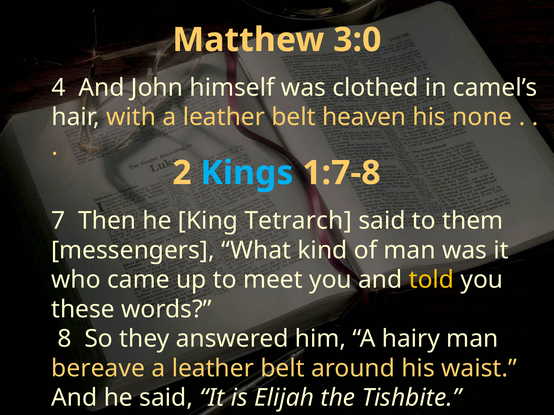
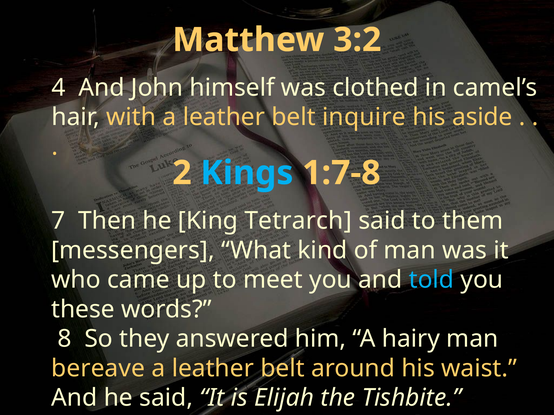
3:0: 3:0 -> 3:2 (357, 40)
heaven: heaven -> inquire (364, 117)
none: none -> aside (482, 117)
told colour: yellow -> light blue (431, 280)
